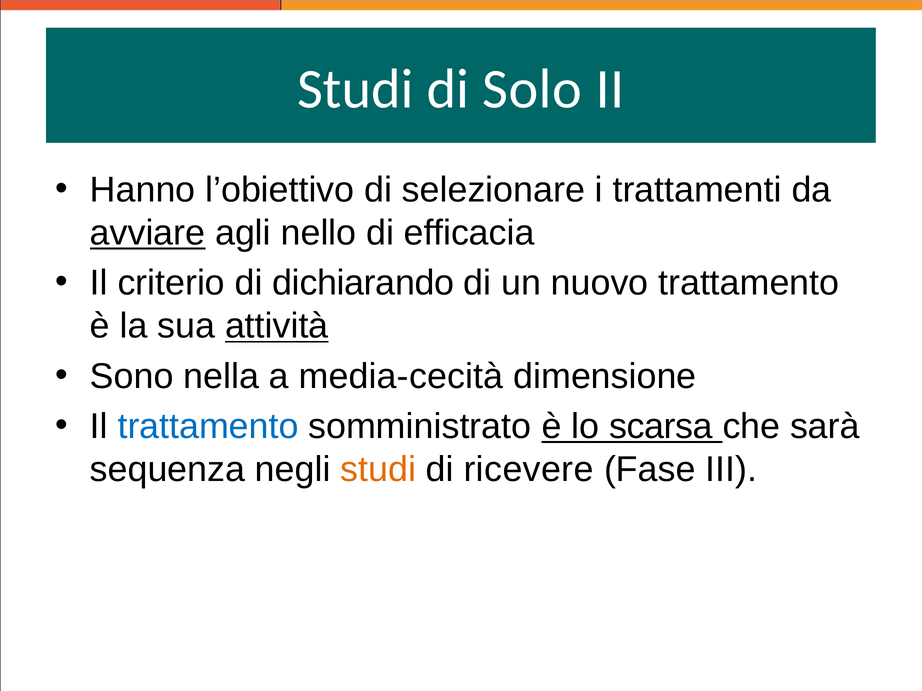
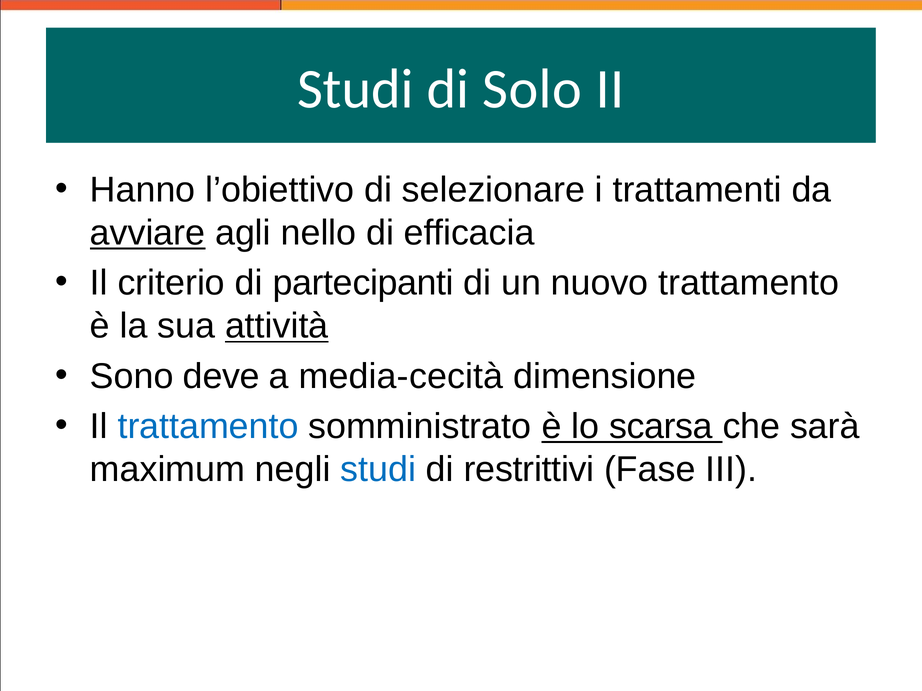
dichiarando: dichiarando -> partecipanti (363, 283)
nella: nella -> deve (221, 377)
sequenza: sequenza -> maximum (167, 470)
studi colour: orange -> blue (378, 470)
ricevere: ricevere -> restrittivi (529, 470)
